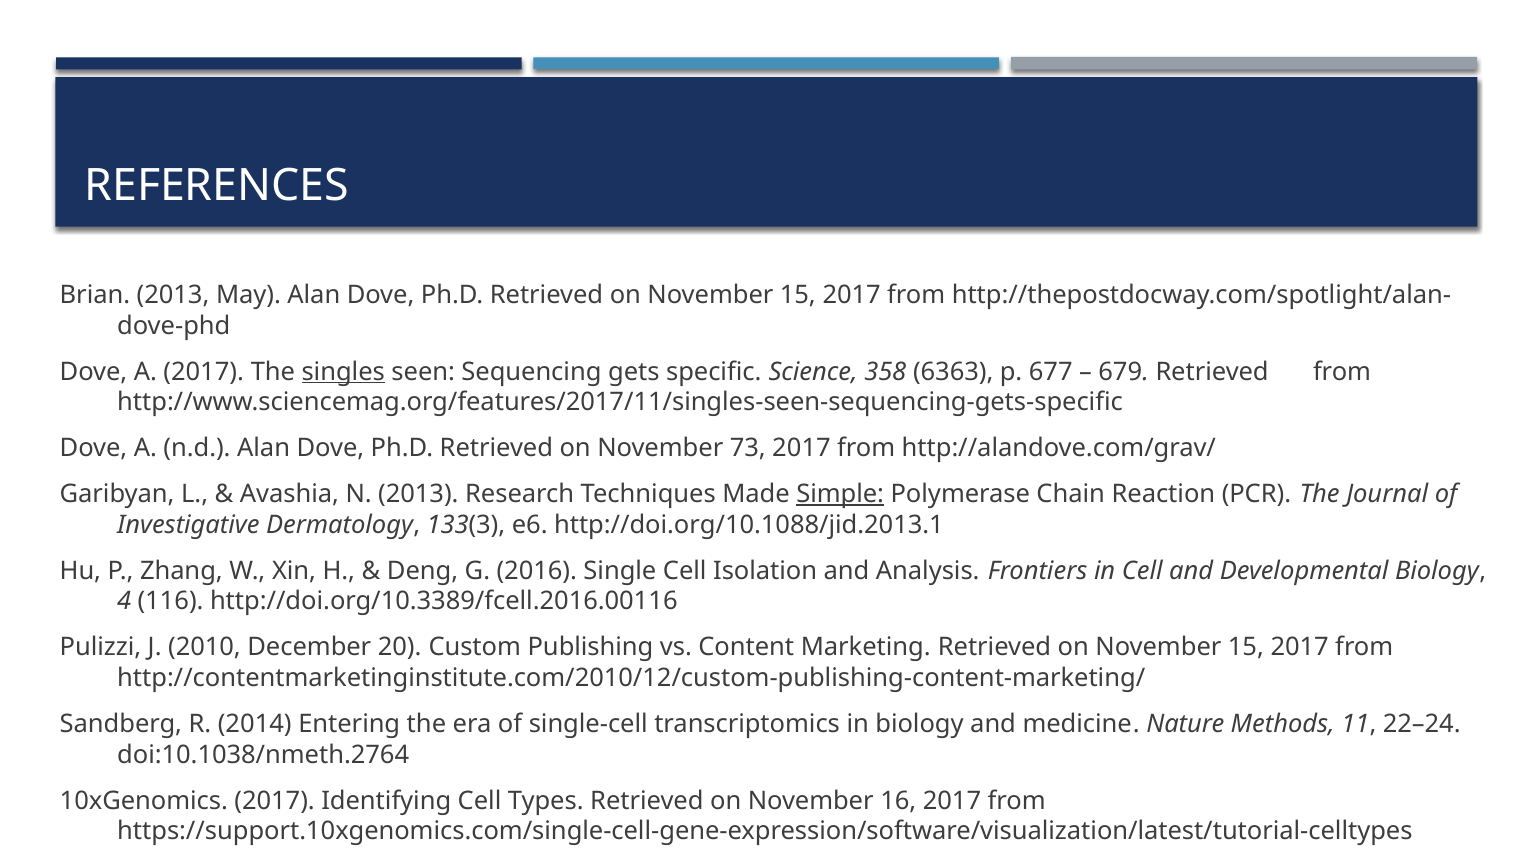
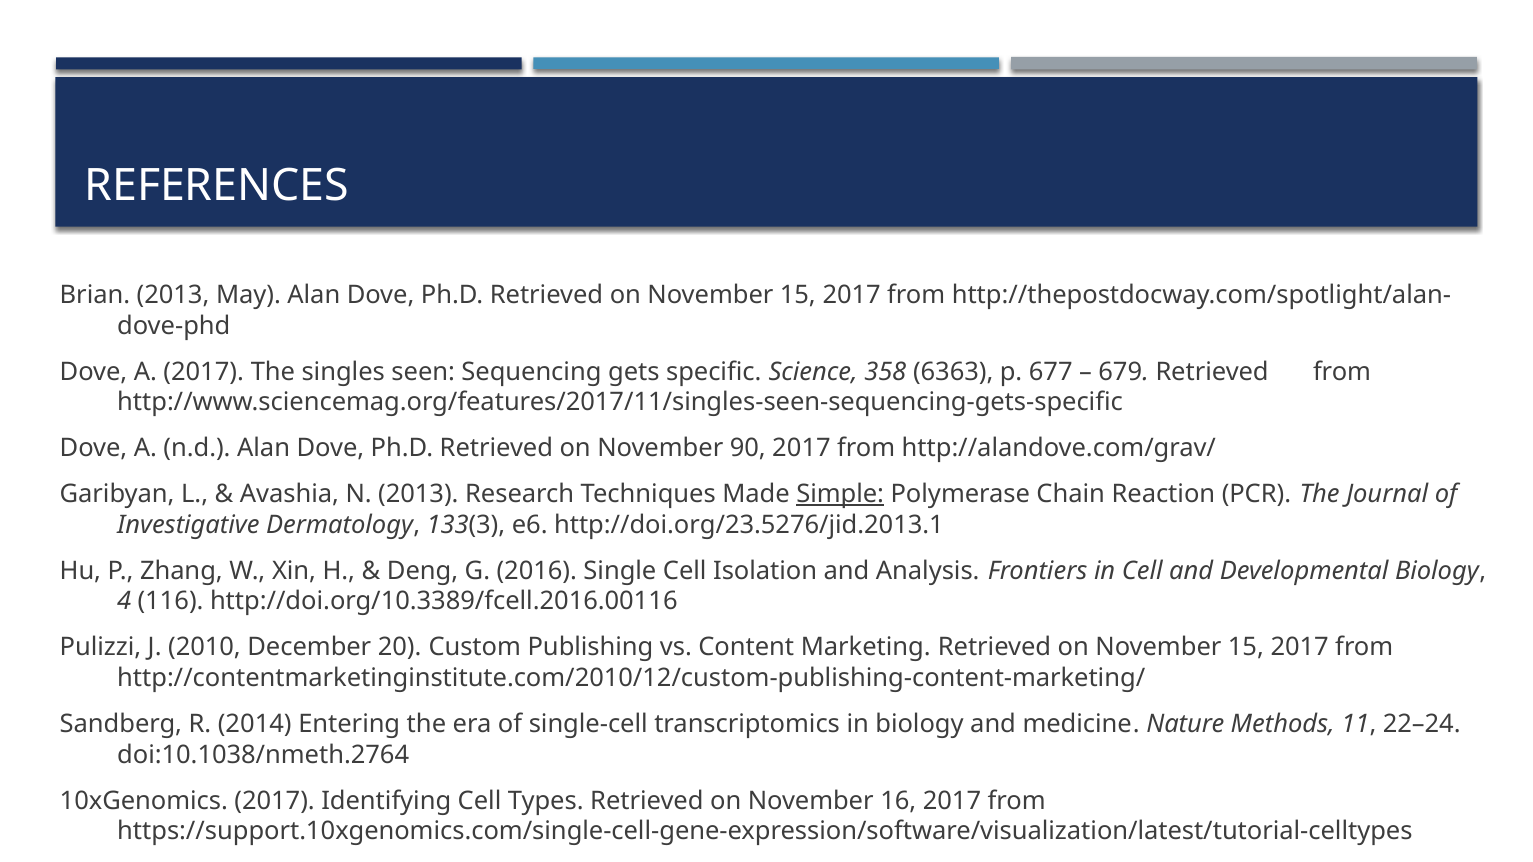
singles underline: present -> none (343, 372)
73: 73 -> 90 (748, 448)
http://doi.org/10.1088/jid.2013.1: http://doi.org/10.1088/jid.2013.1 -> http://doi.org/23.5276/jid.2013.1 (749, 525)
